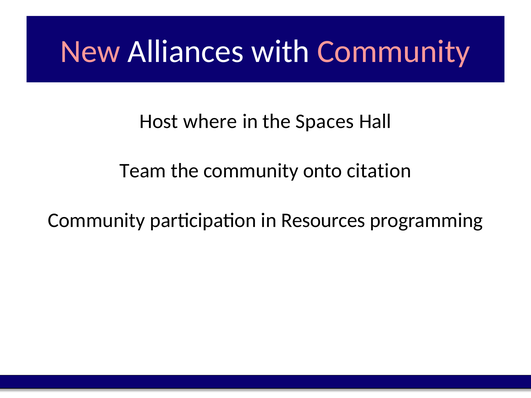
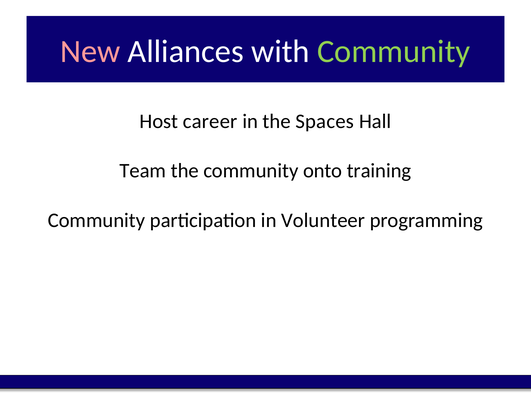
Community colour: pink -> light green (394, 51)
where: where -> career (210, 121)
citation: citation -> training (379, 171)
Resources: Resources -> Volunteer (323, 220)
